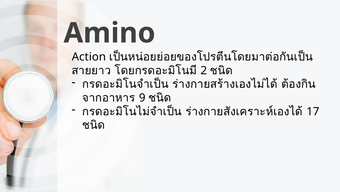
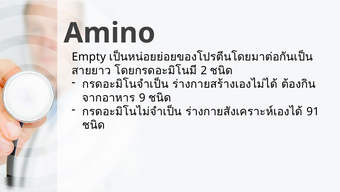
Action: Action -> Empty (89, 57)
17: 17 -> 91 (313, 111)
